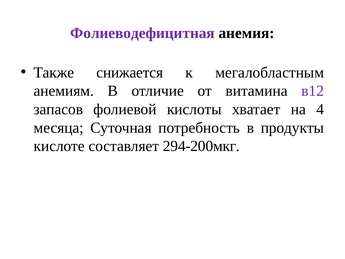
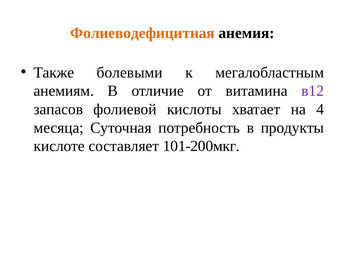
Фолиеводефицитная colour: purple -> orange (142, 33)
снижается: снижается -> болевыми (130, 72)
294-200мкг: 294-200мкг -> 101-200мкг (201, 146)
